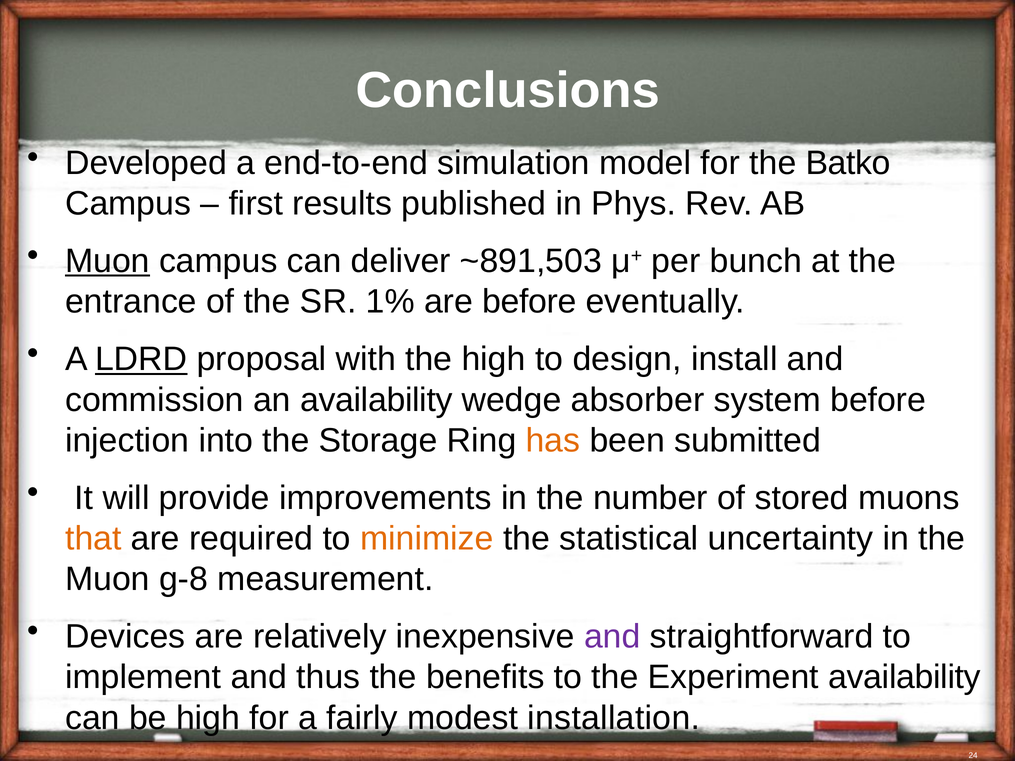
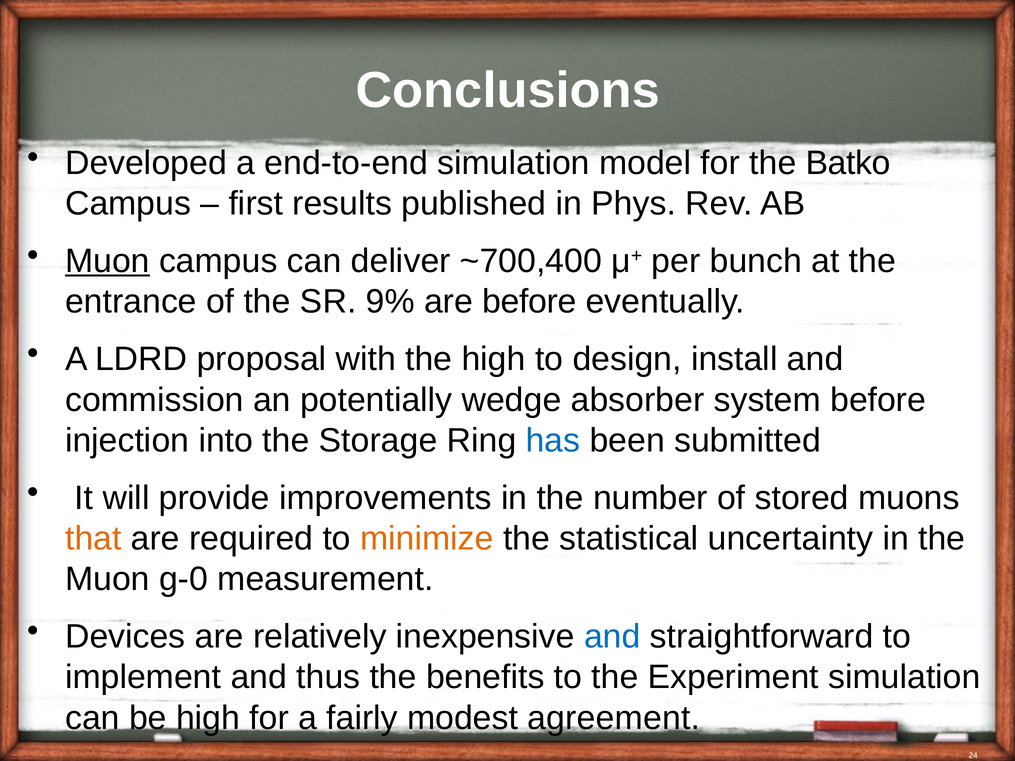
~891,503: ~891,503 -> ~700,400 (531, 261)
1%: 1% -> 9% (390, 302)
LDRD underline: present -> none (141, 359)
an availability: availability -> potentially (376, 400)
has colour: orange -> blue (553, 441)
g-8: g-8 -> g-0 (183, 579)
and colour: purple -> blue (612, 637)
Experiment availability: availability -> simulation (904, 677)
installation: installation -> agreement (614, 718)
